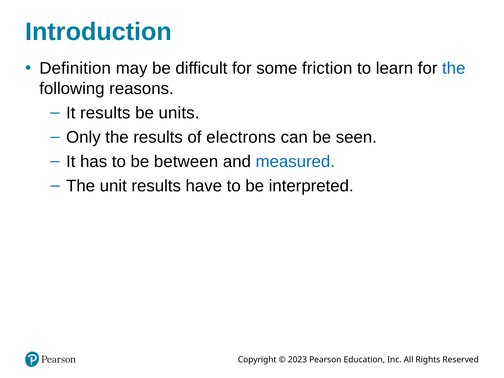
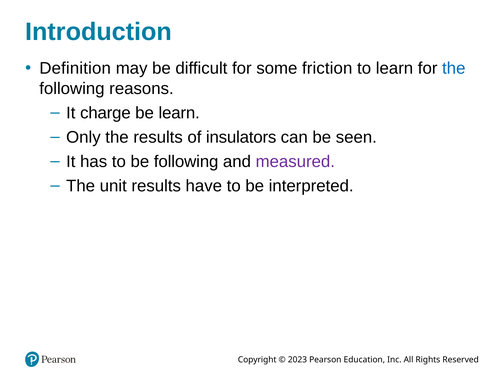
It results: results -> charge (105, 113)
be units: units -> learn (179, 113)
electrons: electrons -> insulators (241, 137)
be between: between -> following (186, 162)
measured colour: blue -> purple (295, 162)
